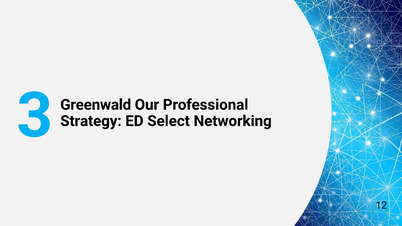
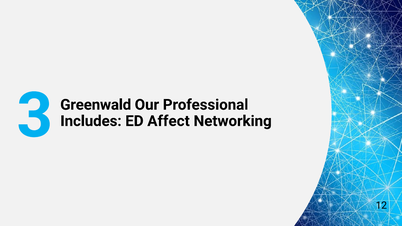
Strategy: Strategy -> Includes (91, 121)
Select: Select -> Affect (169, 121)
